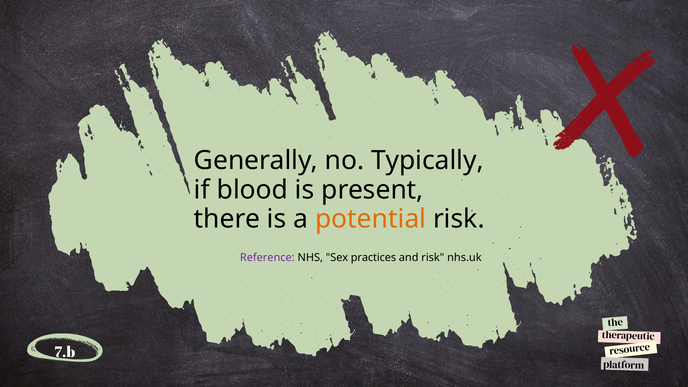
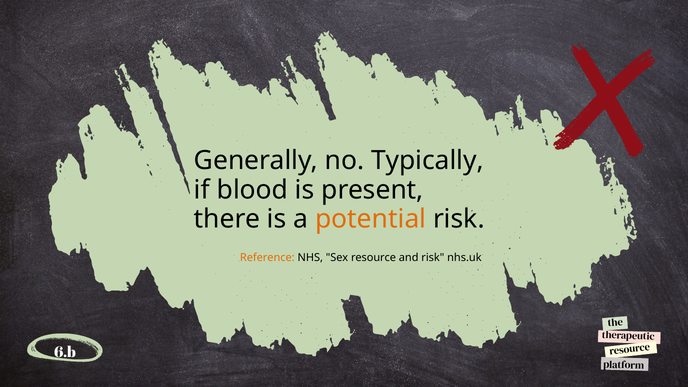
Reference colour: purple -> orange (267, 258)
Sex practices: practices -> resource (373, 258)
7.b: 7.b -> 6.b (65, 352)
